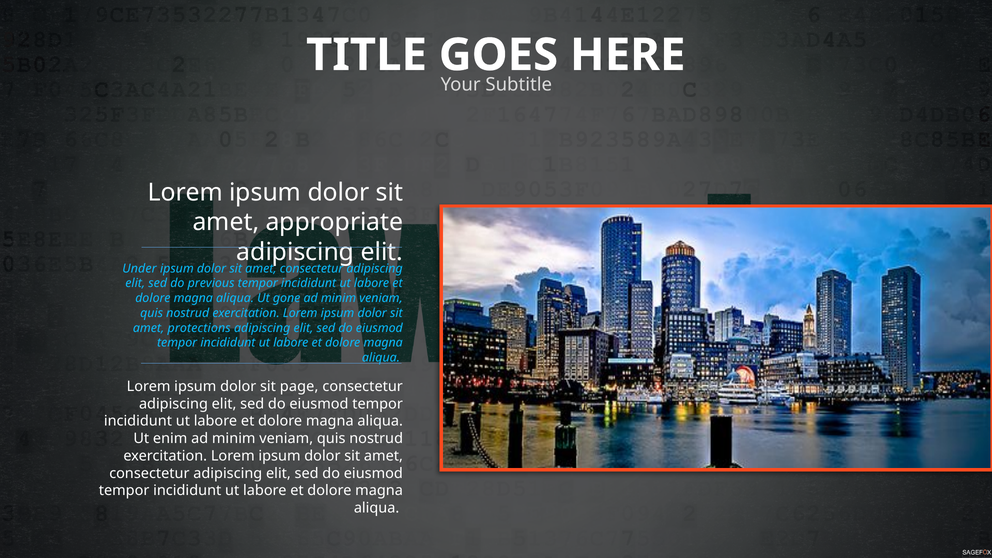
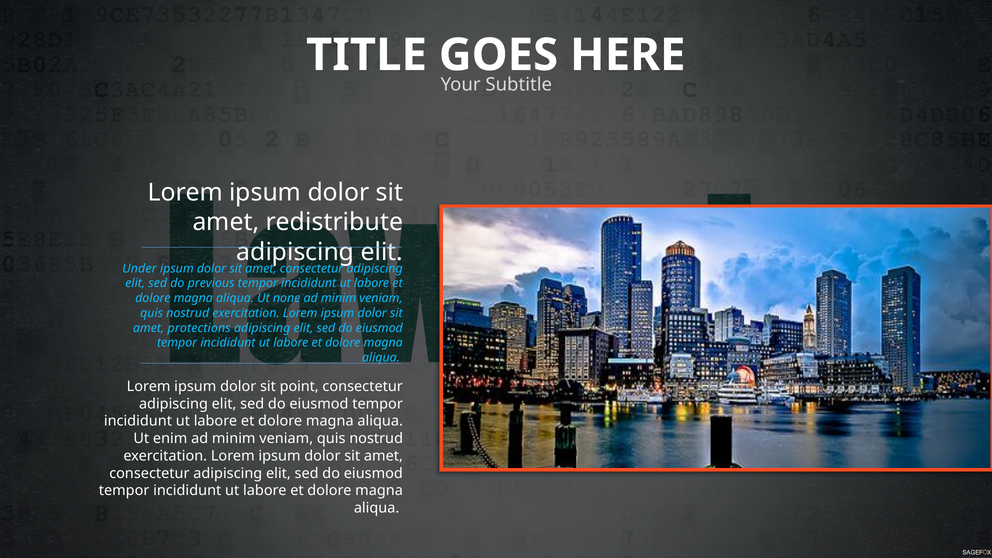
appropriate: appropriate -> redistribute (334, 222)
gone: gone -> none (287, 298)
page: page -> point (299, 386)
